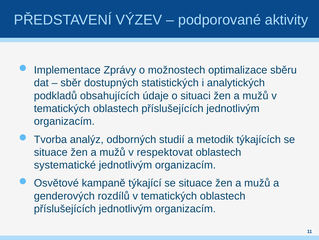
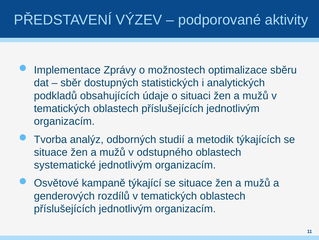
respektovat: respektovat -> odstupného (165, 152)
